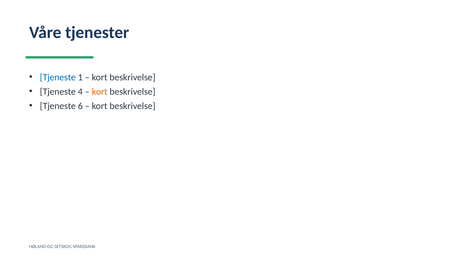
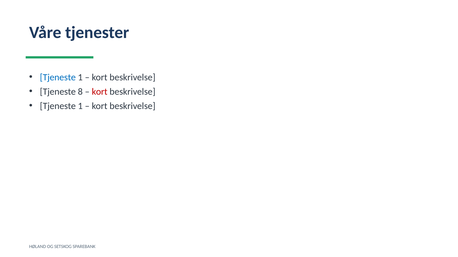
4: 4 -> 8 (80, 92)
kort colour: orange -> red (100, 92)
6: 6 -> 1 (80, 106)
